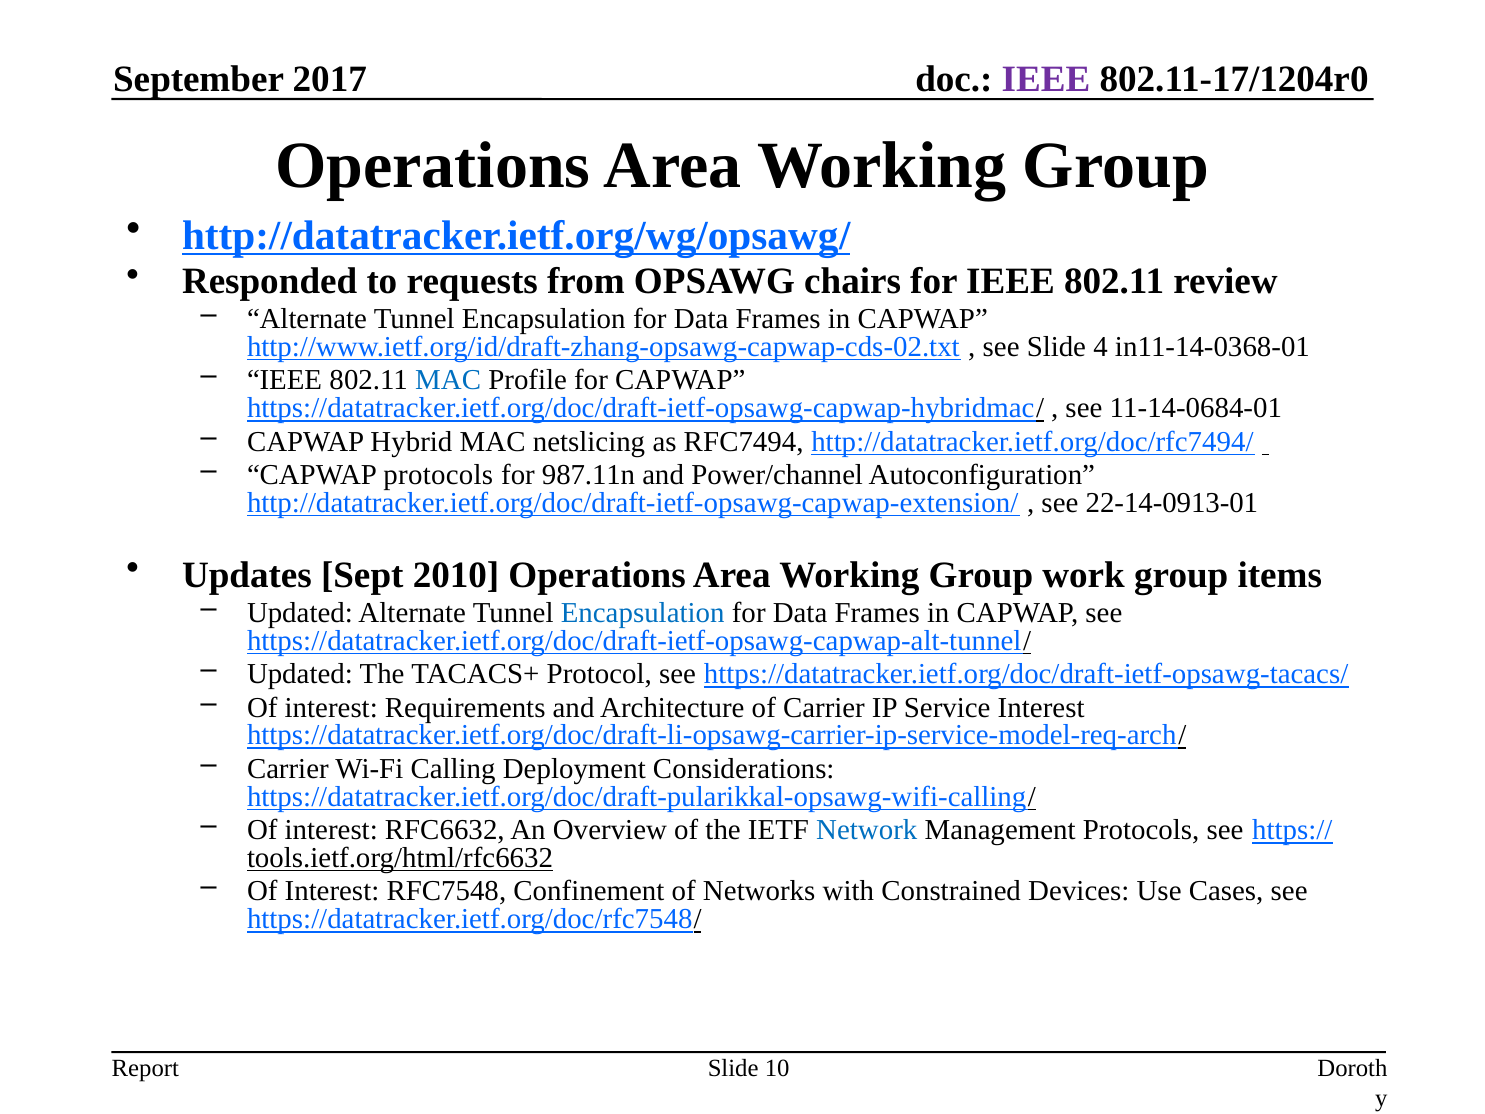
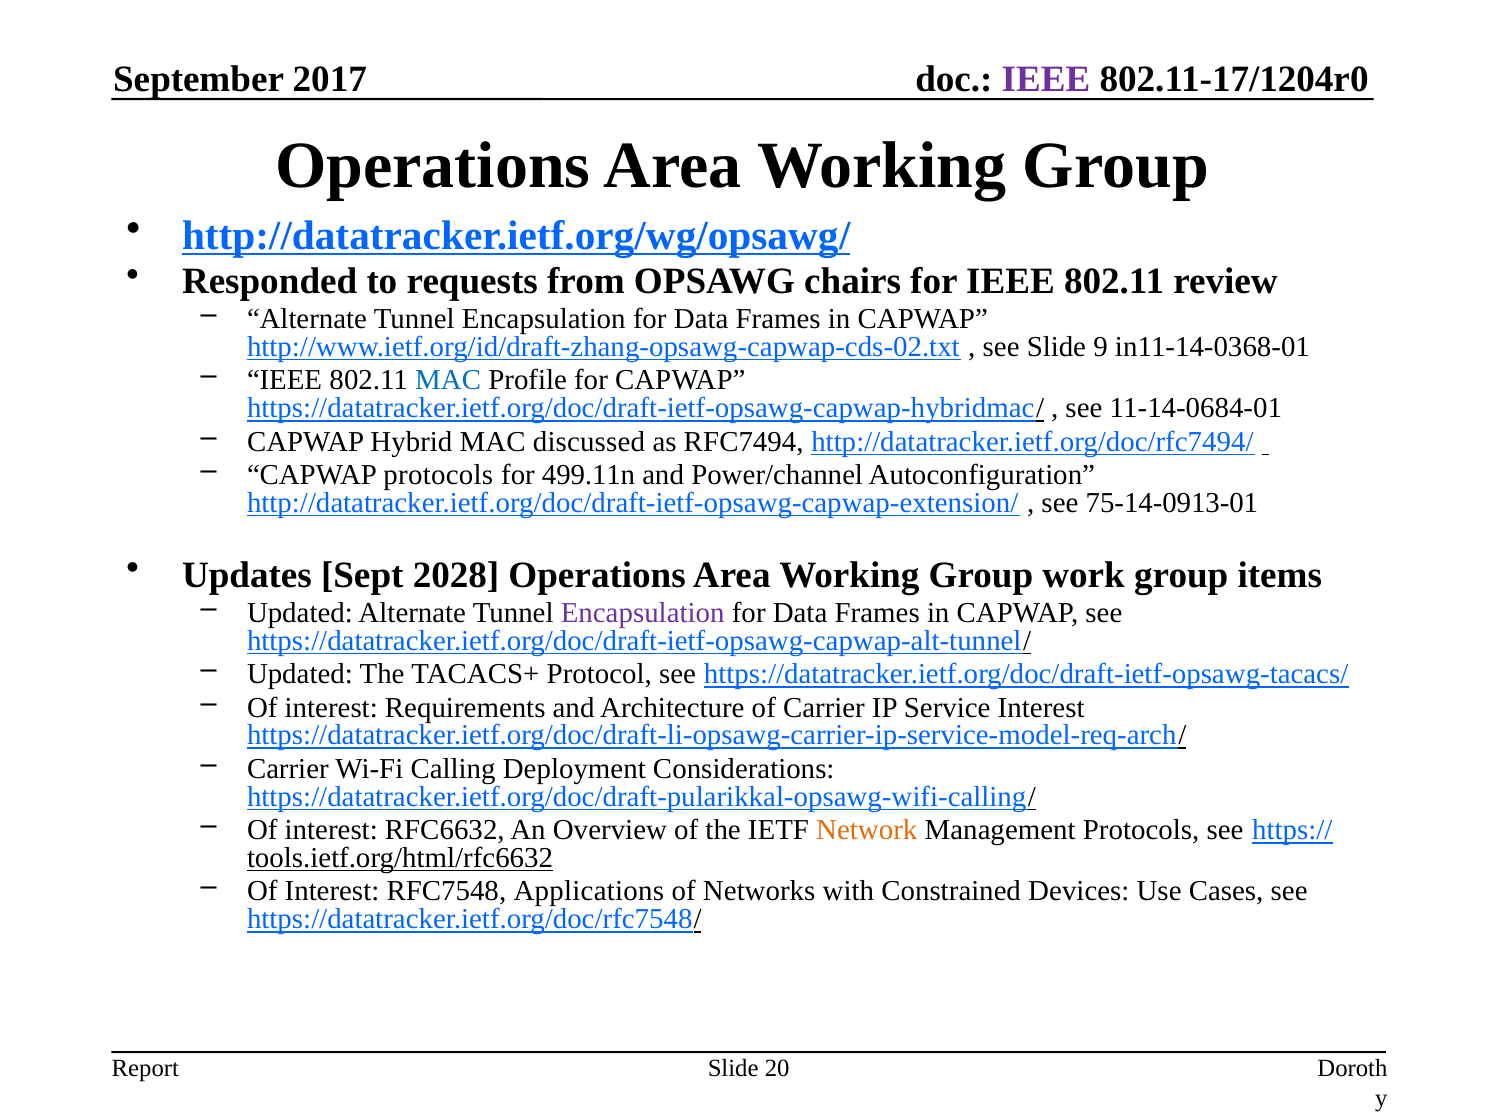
4: 4 -> 9 (1101, 347)
netslicing: netslicing -> discussed (589, 441)
987.11n: 987.11n -> 499.11n (589, 475)
22-14-0913-01: 22-14-0913-01 -> 75-14-0913-01 (1172, 503)
2010: 2010 -> 2028 (456, 575)
Encapsulation colour: blue -> purple (643, 613)
Network colour: blue -> orange (867, 830)
Confinement: Confinement -> Applications (589, 891)
10: 10 -> 20 (777, 1068)
